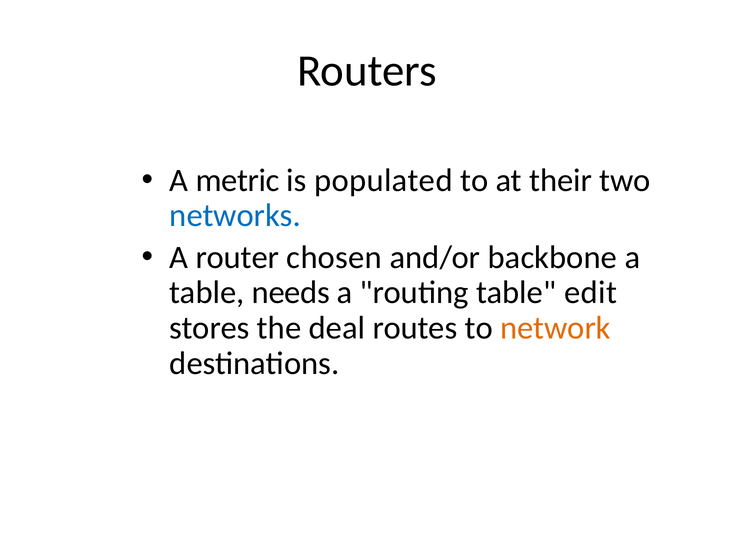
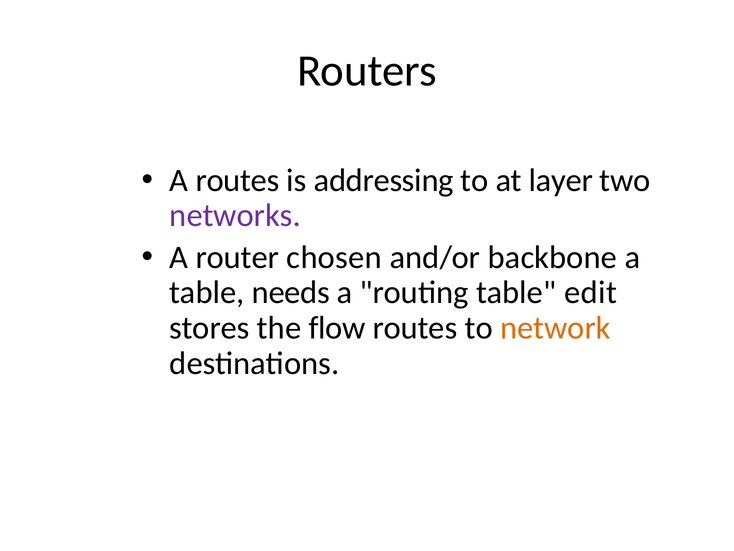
A metric: metric -> routes (238, 180)
populated: populated -> addressing (384, 180)
their: their -> layer (561, 180)
networks colour: blue -> purple (235, 215)
deal: deal -> flow (337, 328)
